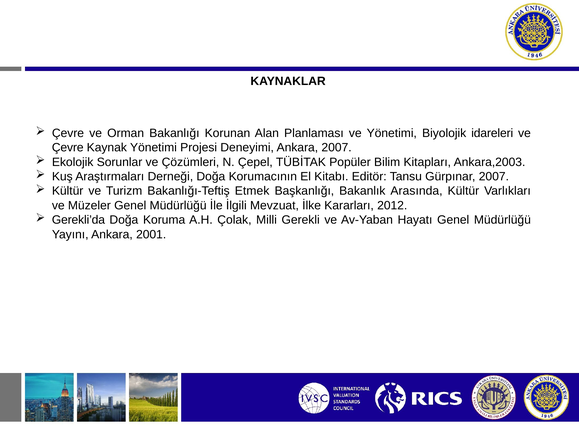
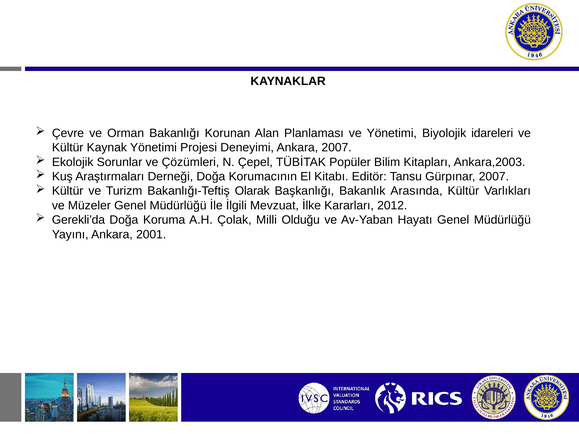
Çevre: Çevre -> Kültür (68, 148)
Etmek: Etmek -> Olarak (252, 191)
Gerekli: Gerekli -> Olduğu (301, 220)
